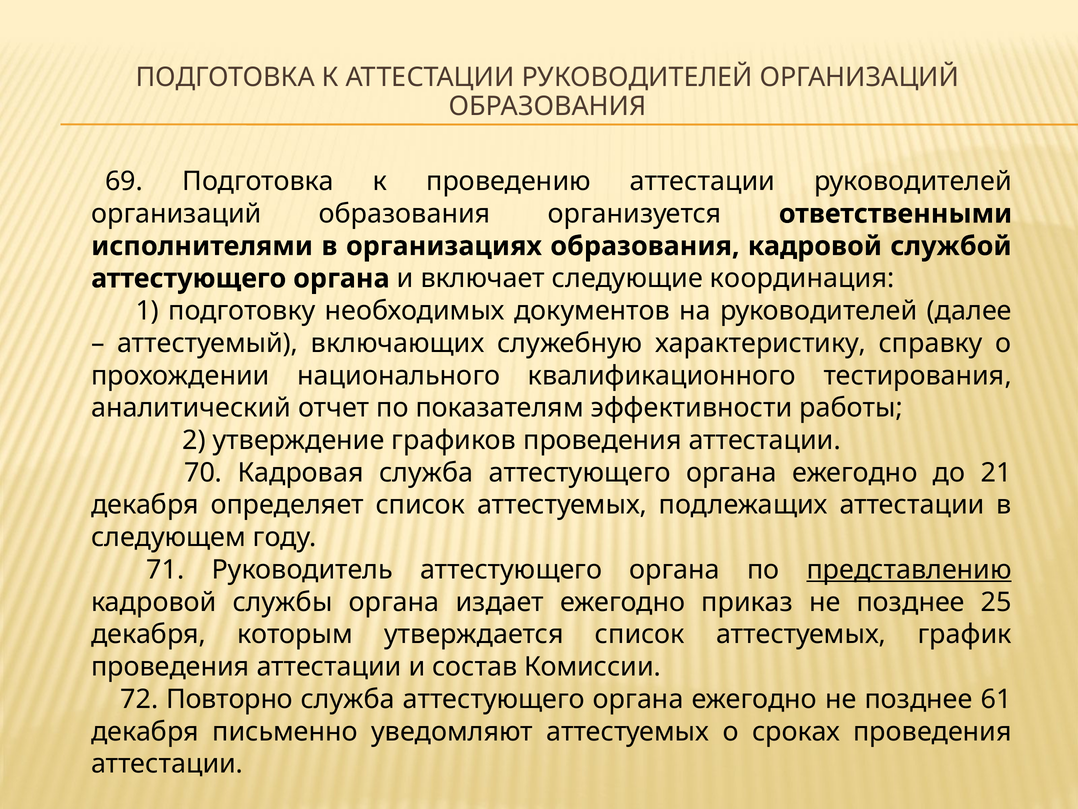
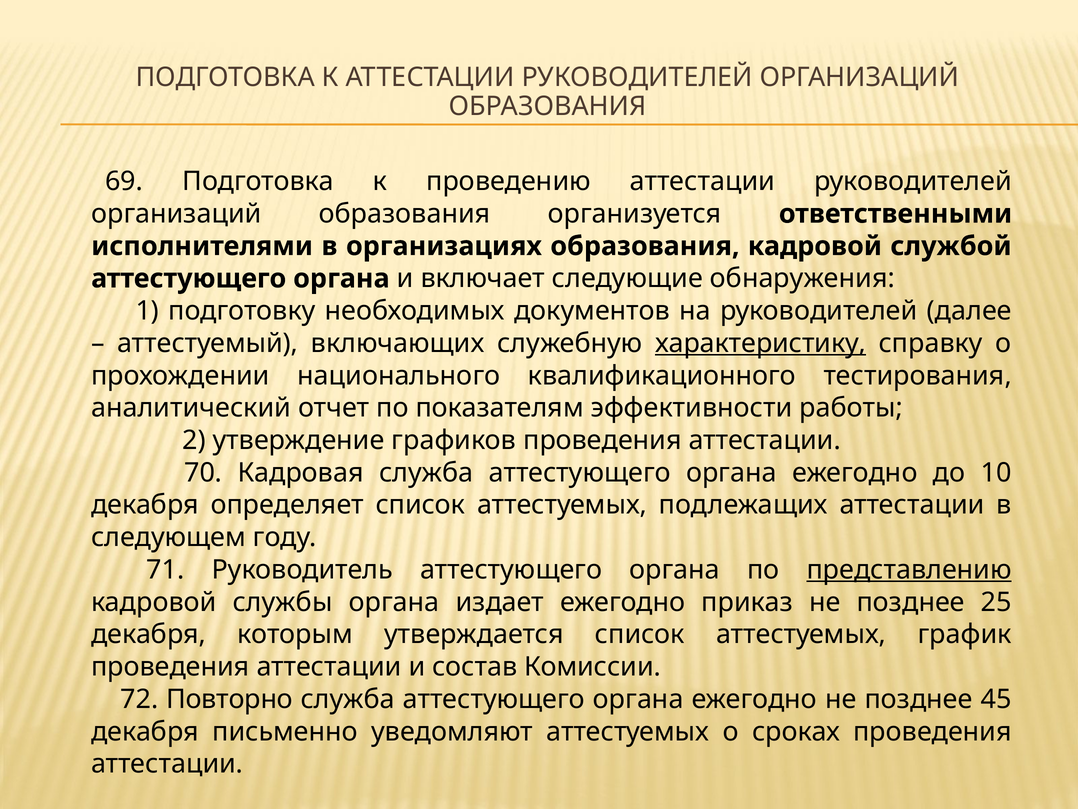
координация: координация -> обнаружения (802, 278)
характеристику underline: none -> present (761, 343)
21: 21 -> 10 (996, 472)
61: 61 -> 45 (996, 699)
